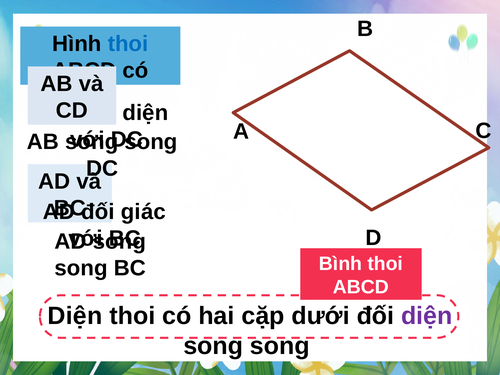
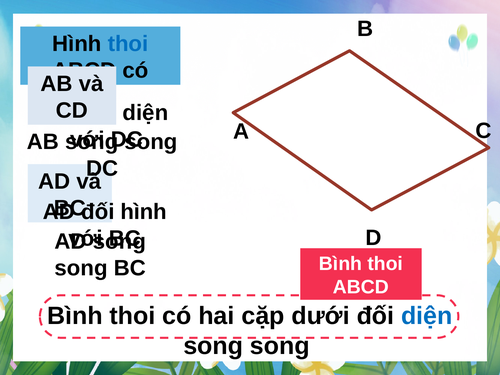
đối giác: giác -> hình (144, 212)
Diện: Diện -> Bình (75, 316)
diện colour: purple -> blue (427, 316)
